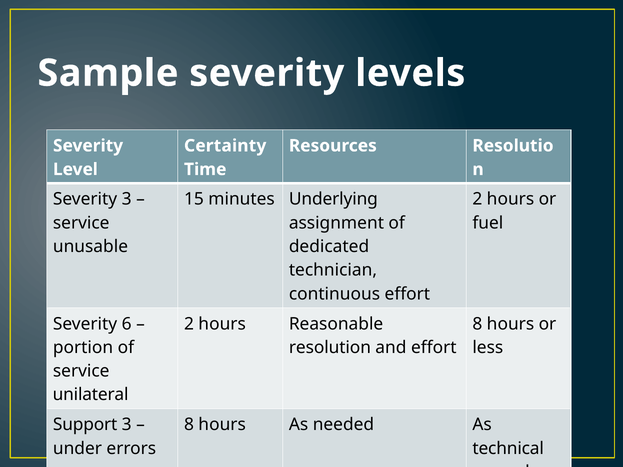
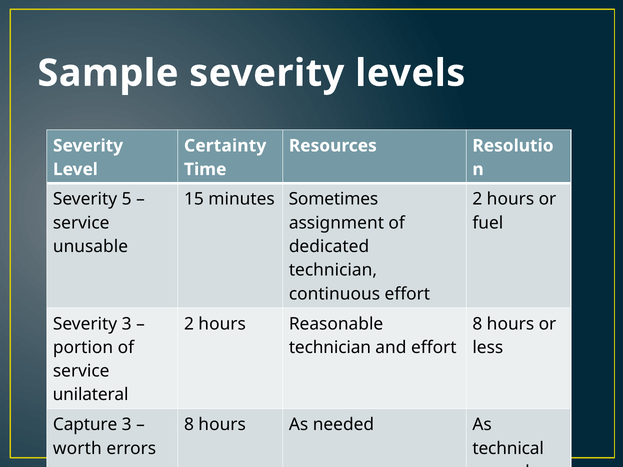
Severity 3: 3 -> 5 (127, 199)
Underlying: Underlying -> Sometimes (333, 199)
Severity 6: 6 -> 3 (127, 324)
resolution: resolution -> technician (330, 348)
Support: Support -> Capture (85, 425)
under: under -> worth (77, 449)
